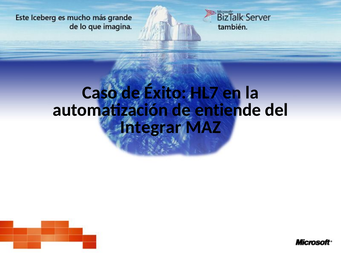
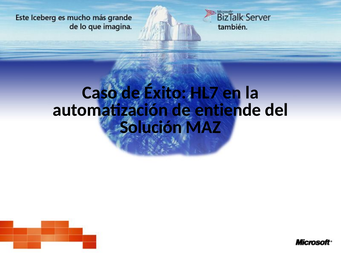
Integrar: Integrar -> Solución (151, 127)
